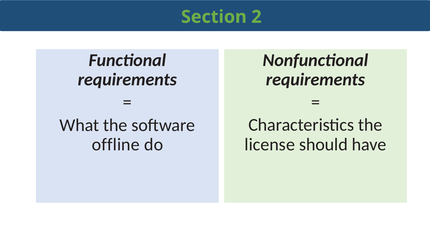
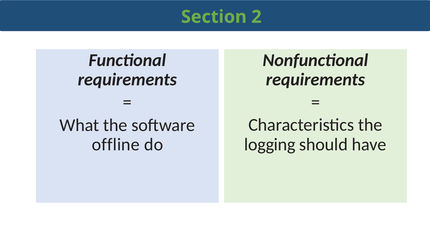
license: license -> logging (270, 144)
